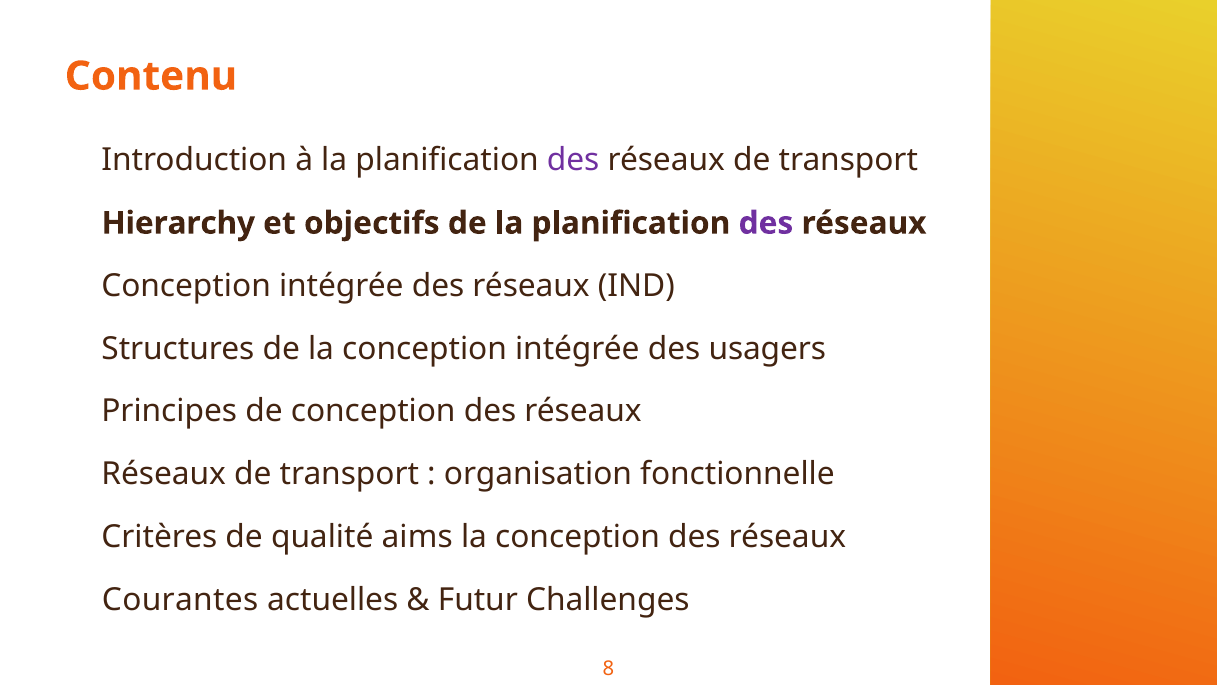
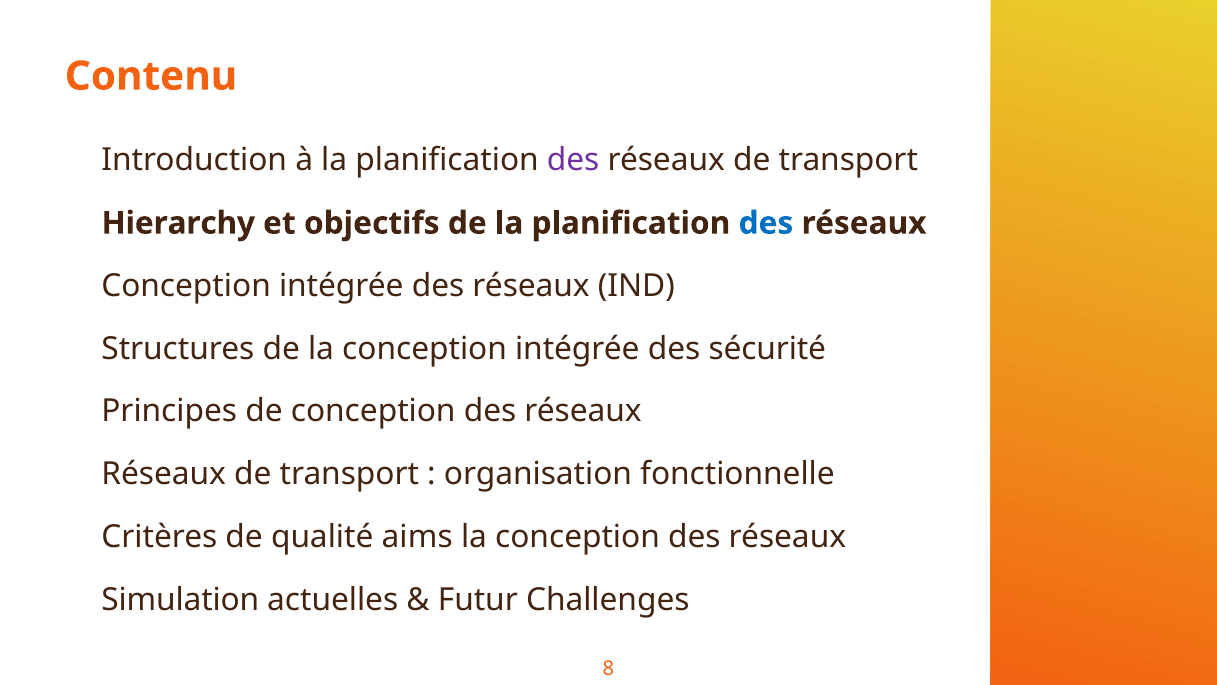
des colour: purple -> blue (766, 223)
usagers: usagers -> sécurité (767, 348)
Courantes: Courantes -> Simulation (180, 599)
